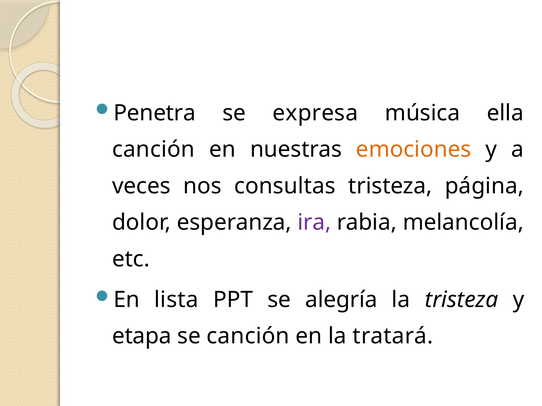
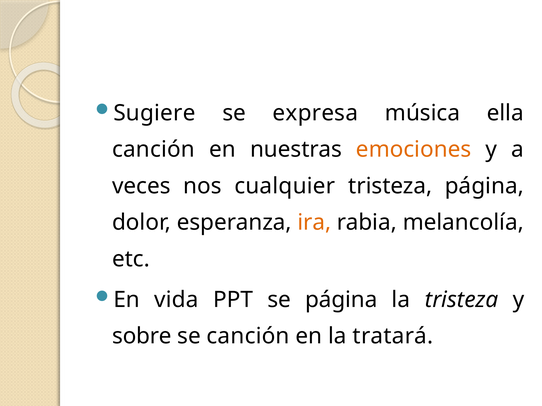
Penetra: Penetra -> Sugiere (154, 113)
consultas: consultas -> cualquier (285, 186)
ira colour: purple -> orange (314, 223)
lista: lista -> vida (176, 300)
se alegría: alegría -> página (341, 300)
etapa: etapa -> sobre (142, 337)
